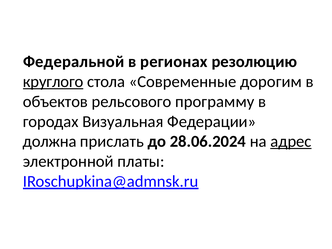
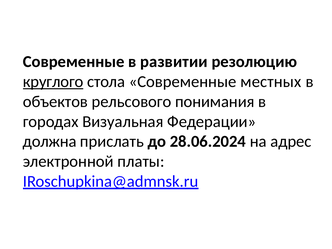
Федеральной: Федеральной -> Современные (74, 62)
регионах: регионах -> развитии (174, 62)
дорогим: дорогим -> местных (271, 82)
программу: программу -> понимания (215, 102)
адрес underline: present -> none (291, 141)
